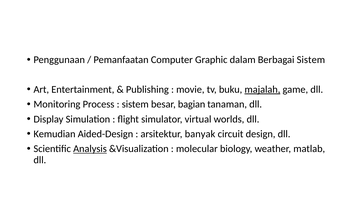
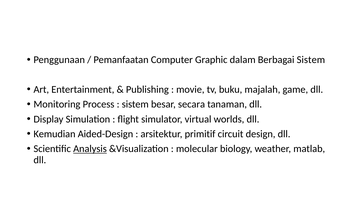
majalah underline: present -> none (262, 89)
bagian: bagian -> secara (192, 104)
banyak: banyak -> primitif (200, 134)
